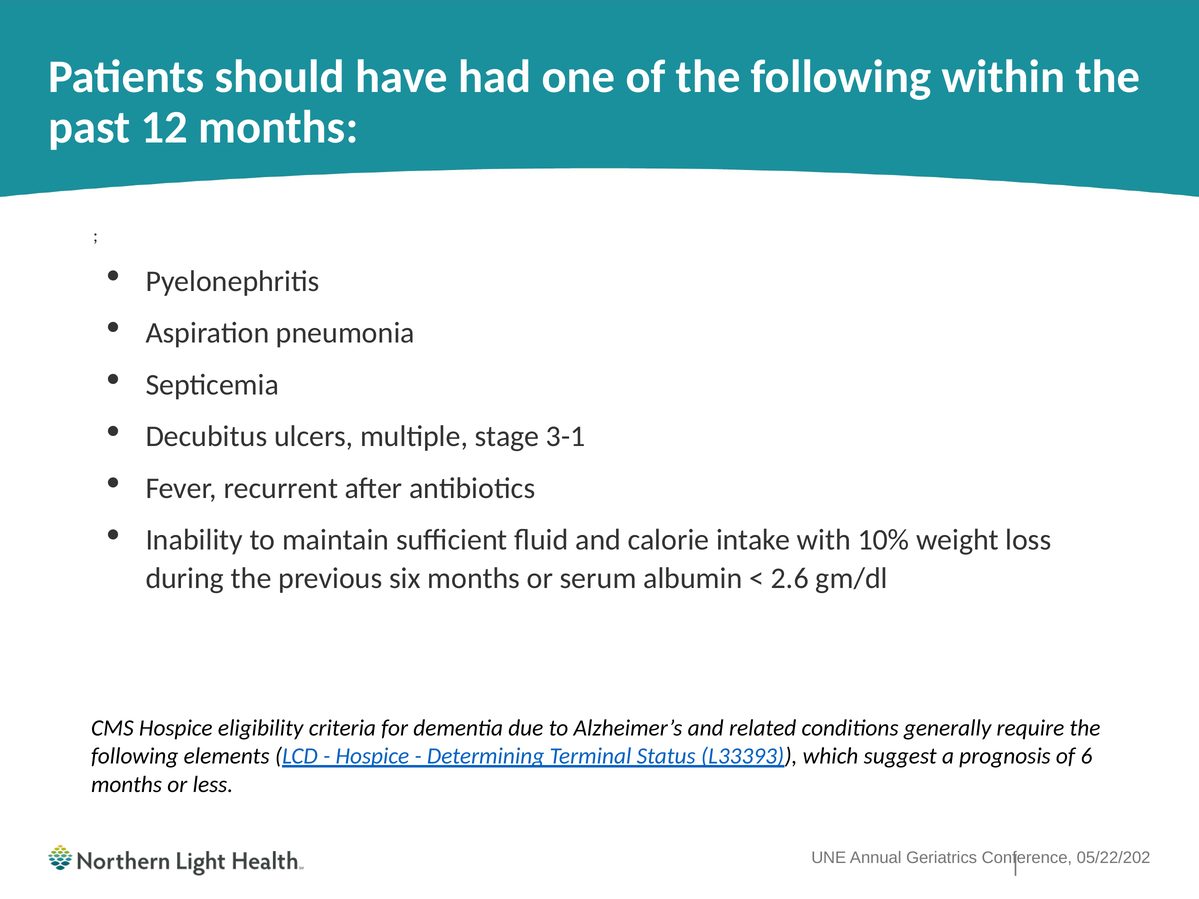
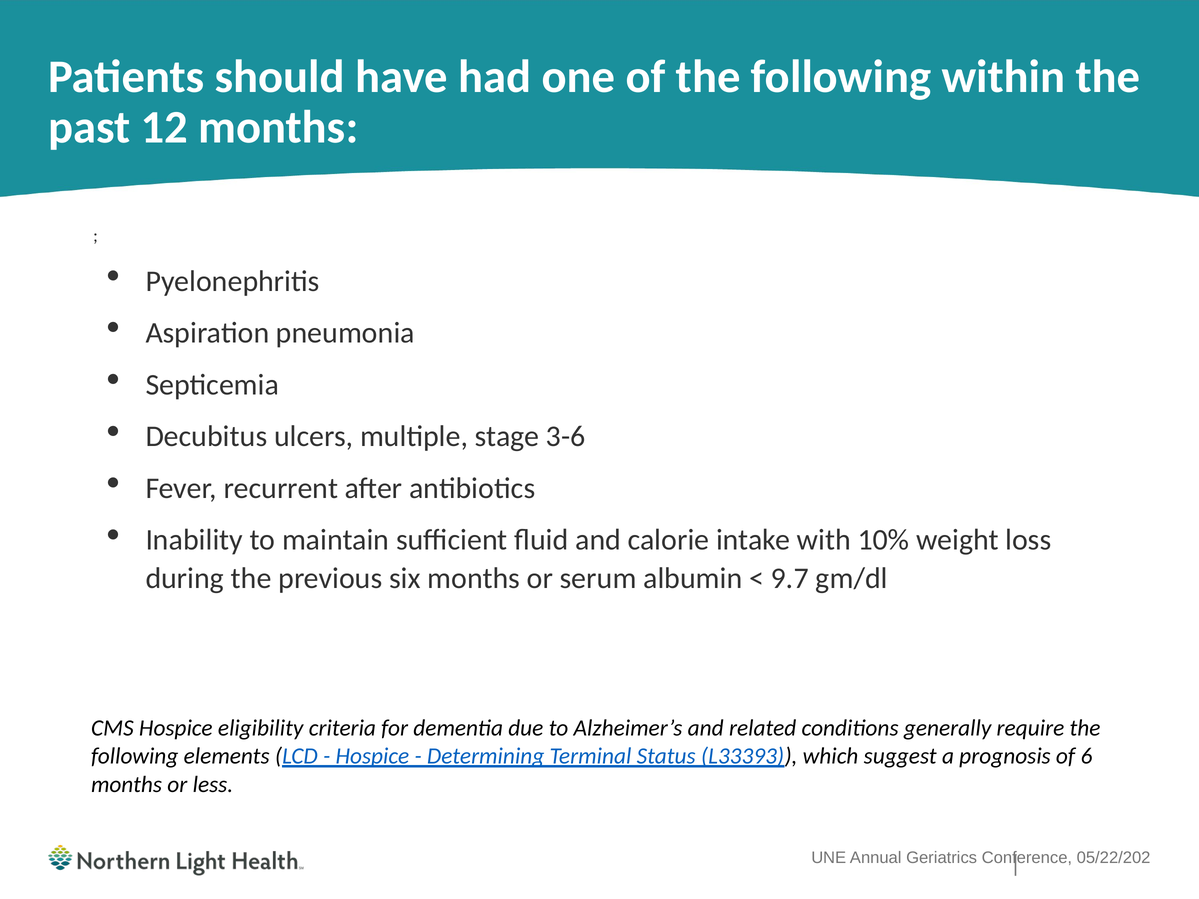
3-1: 3-1 -> 3-6 (566, 437)
2.6: 2.6 -> 9.7 (790, 579)
